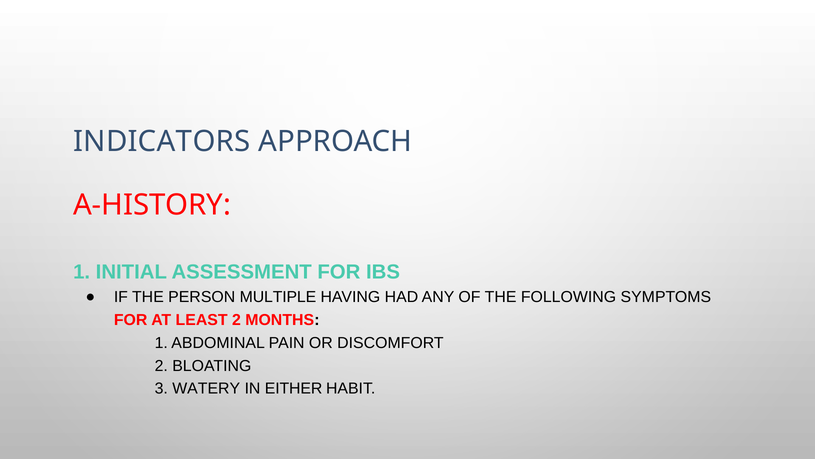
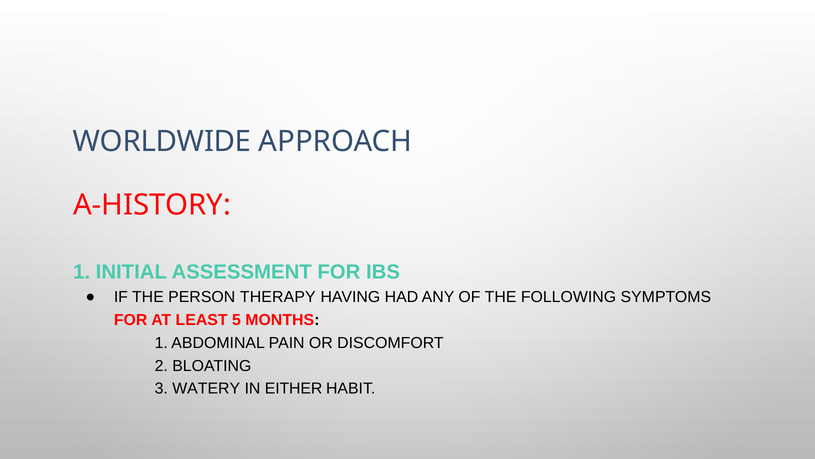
INDICATORS: INDICATORS -> WORLDWIDE (162, 141)
MULTIPLE: MULTIPLE -> THERAPY (278, 297)
LEAST 2: 2 -> 5 (236, 320)
